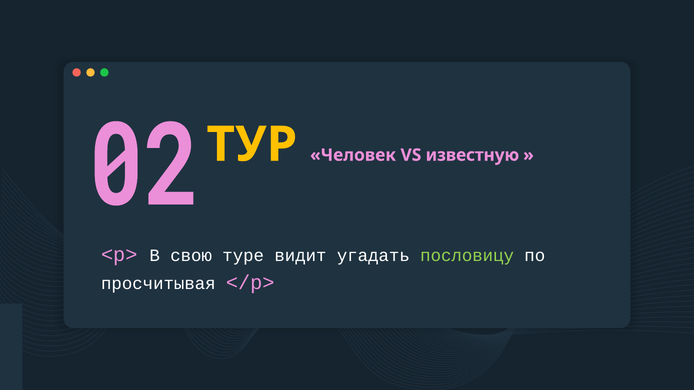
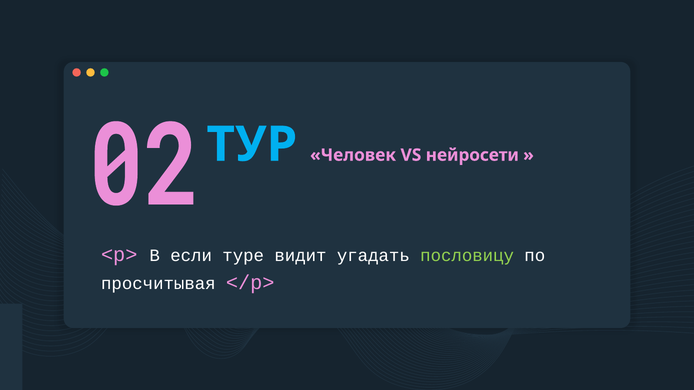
ТУР colour: yellow -> light blue (252, 145)
известную: известную -> нейросети (472, 155)
свою: свою -> если (191, 256)
